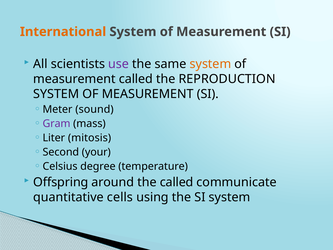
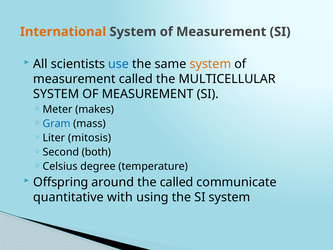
use colour: purple -> blue (119, 64)
REPRODUCTION: REPRODUCTION -> MULTICELLULAR (227, 79)
sound: sound -> makes (95, 109)
Gram colour: purple -> blue (57, 123)
your: your -> both (96, 152)
cells: cells -> with (120, 197)
